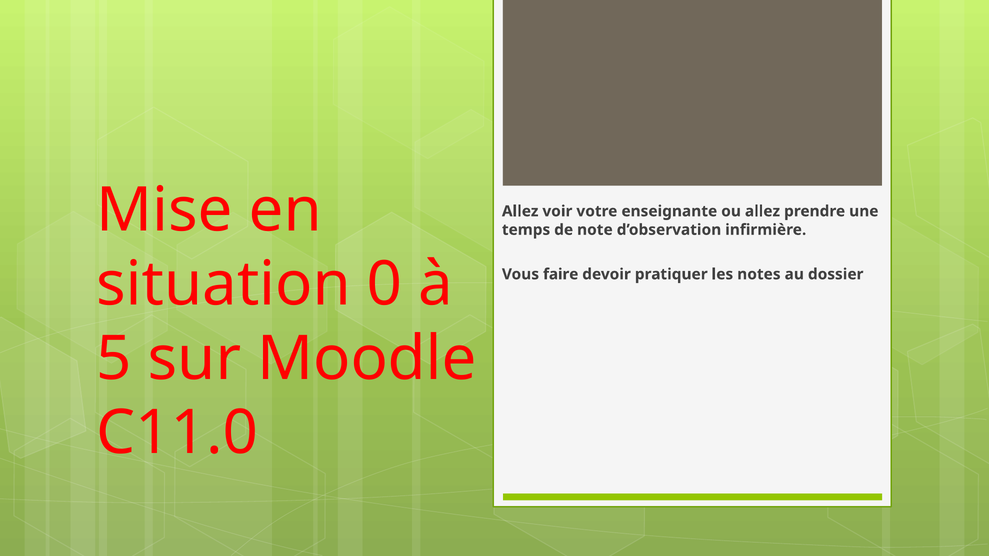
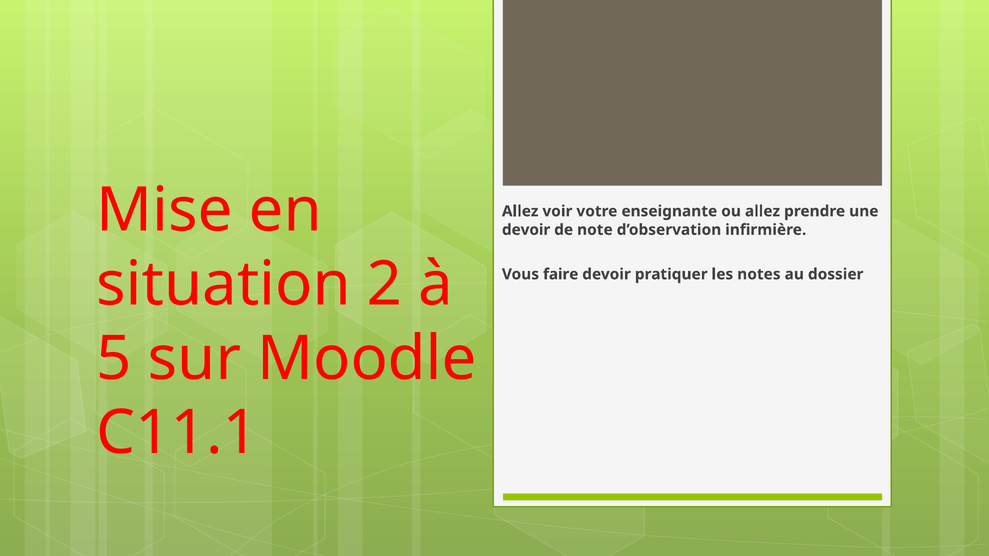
temps: temps -> devoir (526, 230)
0: 0 -> 2 (385, 285)
C11.0: C11.0 -> C11.1 (177, 433)
